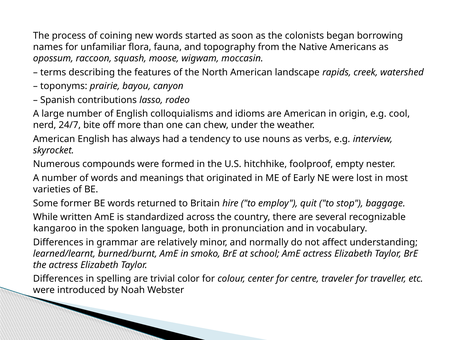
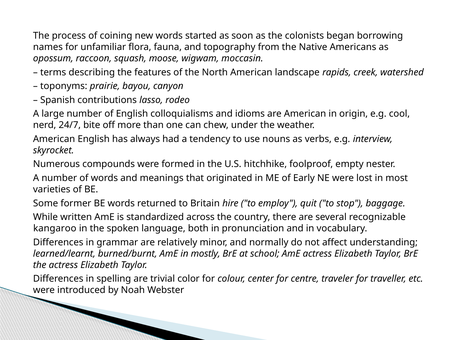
smoko: smoko -> mostly (206, 253)
